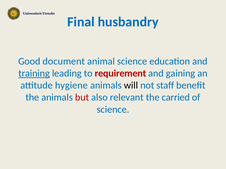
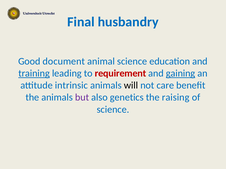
gaining underline: none -> present (181, 74)
hygiene: hygiene -> intrinsic (71, 86)
staff: staff -> care (165, 86)
but colour: red -> purple (82, 98)
relevant: relevant -> genetics (127, 98)
carried: carried -> raising (176, 98)
